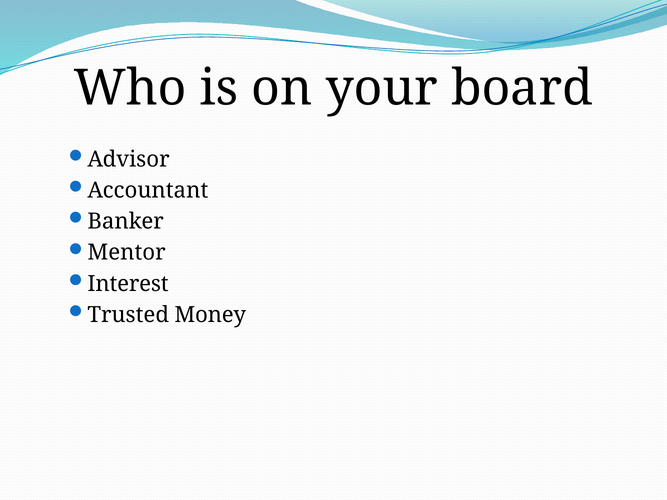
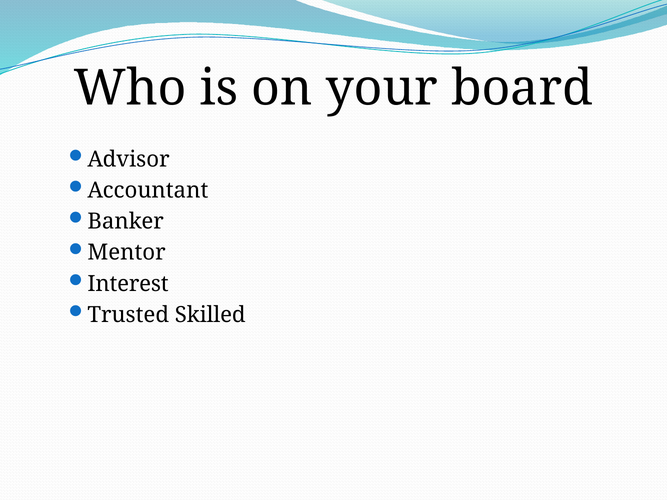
Money: Money -> Skilled (210, 315)
